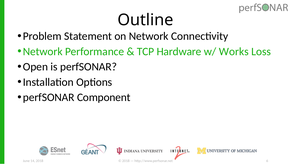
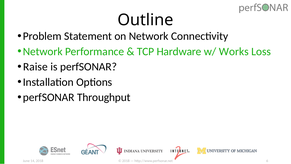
Open: Open -> Raise (35, 67)
Component: Component -> Throughput (104, 97)
